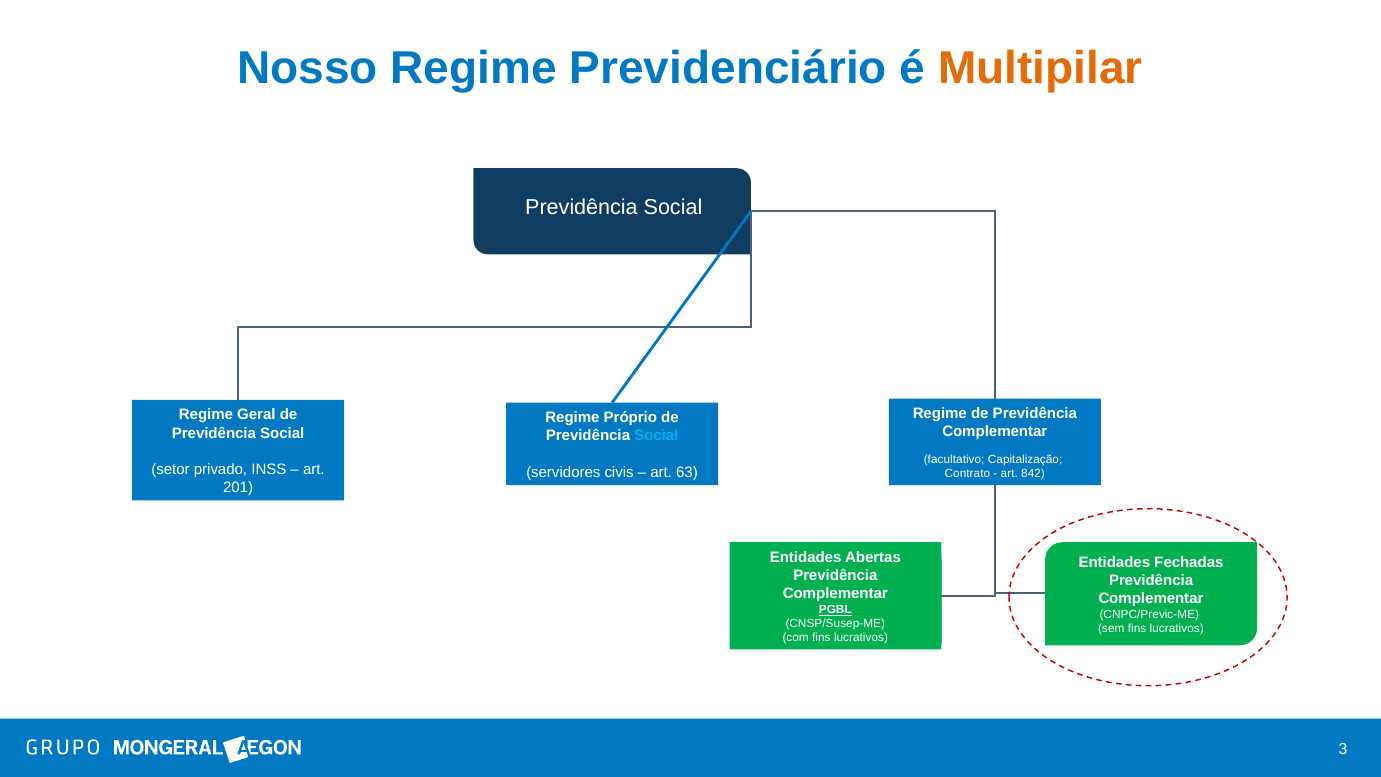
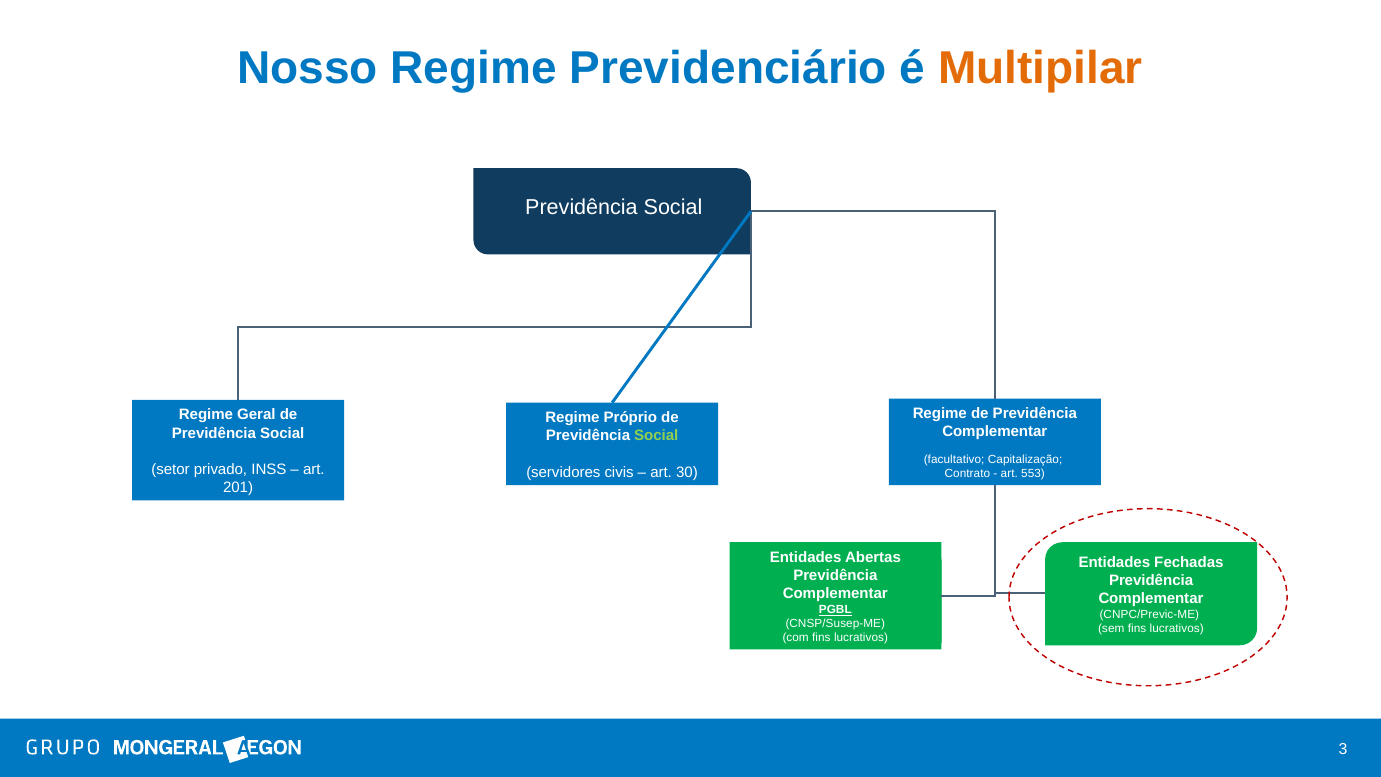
Social colour: light blue -> light green (656, 436)
63: 63 -> 30 (687, 472)
842: 842 -> 553 (1033, 474)
